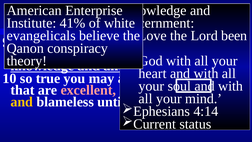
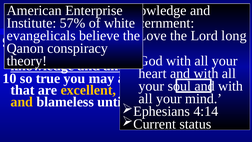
41%: 41% -> 57% (73, 23)
been: been -> long (234, 36)
excellent colour: pink -> yellow (88, 90)
